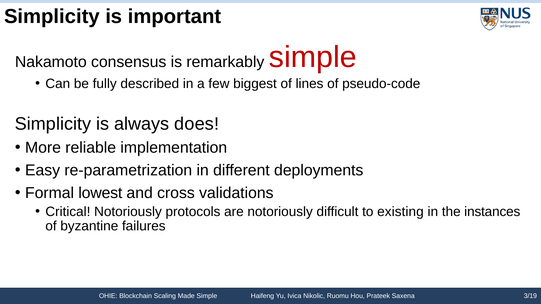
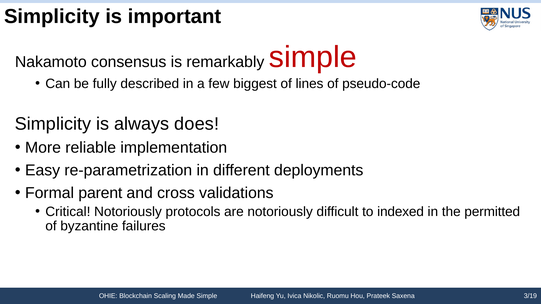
lowest: lowest -> parent (100, 193)
existing: existing -> indexed (401, 212)
instances: instances -> permitted (492, 212)
